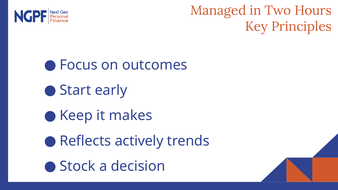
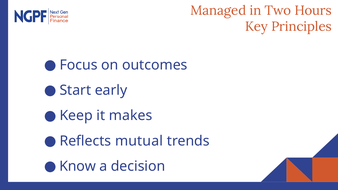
actively: actively -> mutual (139, 141)
Stock: Stock -> Know (78, 166)
